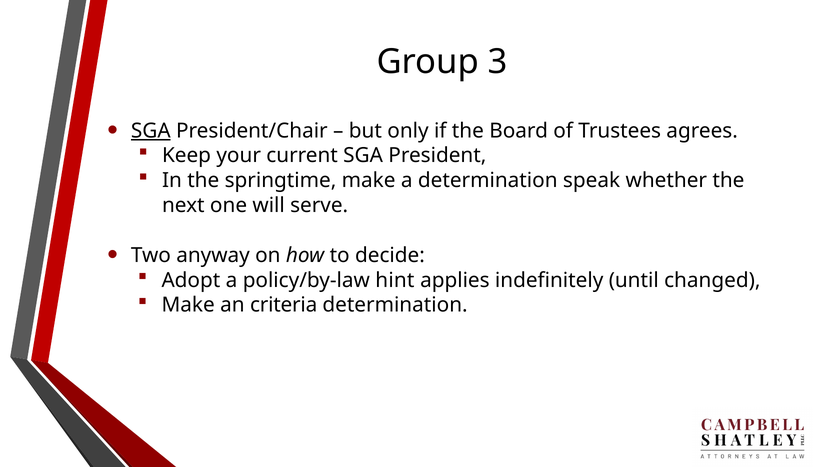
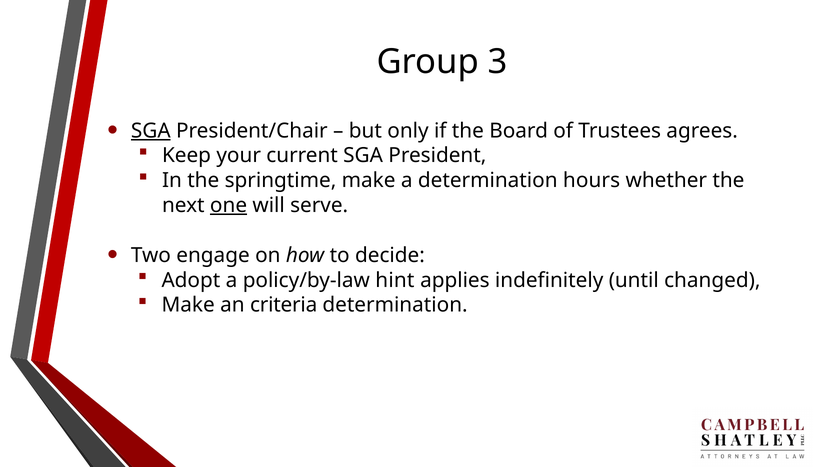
speak: speak -> hours (592, 180)
one underline: none -> present (229, 205)
anyway: anyway -> engage (213, 255)
